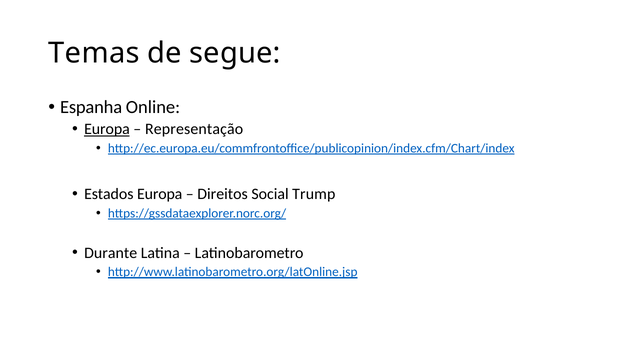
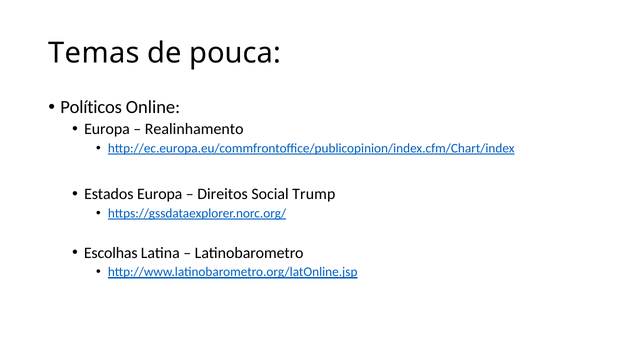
segue: segue -> pouca (235, 53)
Espanha: Espanha -> Políticos (91, 107)
Europa underline: present -> none (107, 129)
Representação: Representação -> Realinhamento (194, 129)
Durante: Durante -> Escolhas (111, 253)
